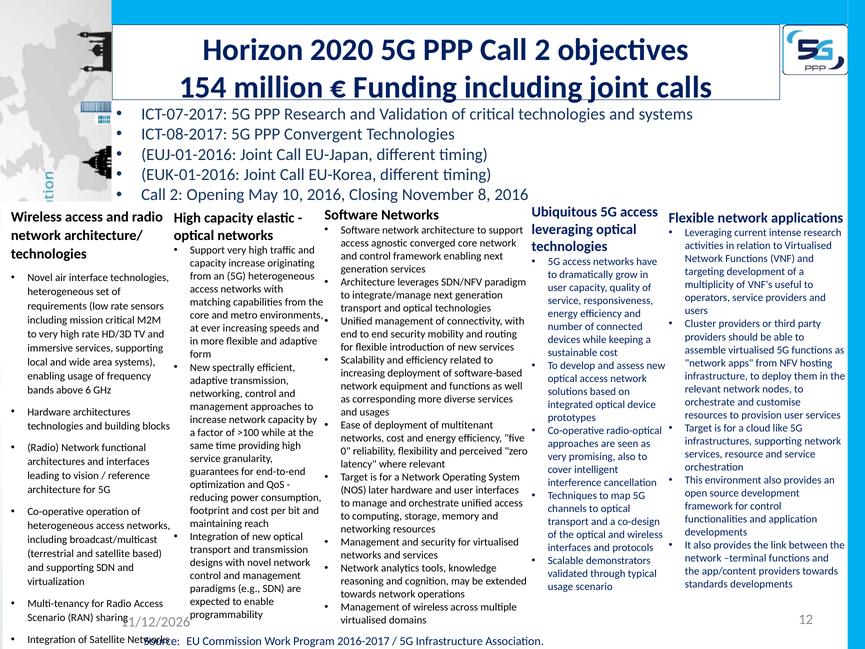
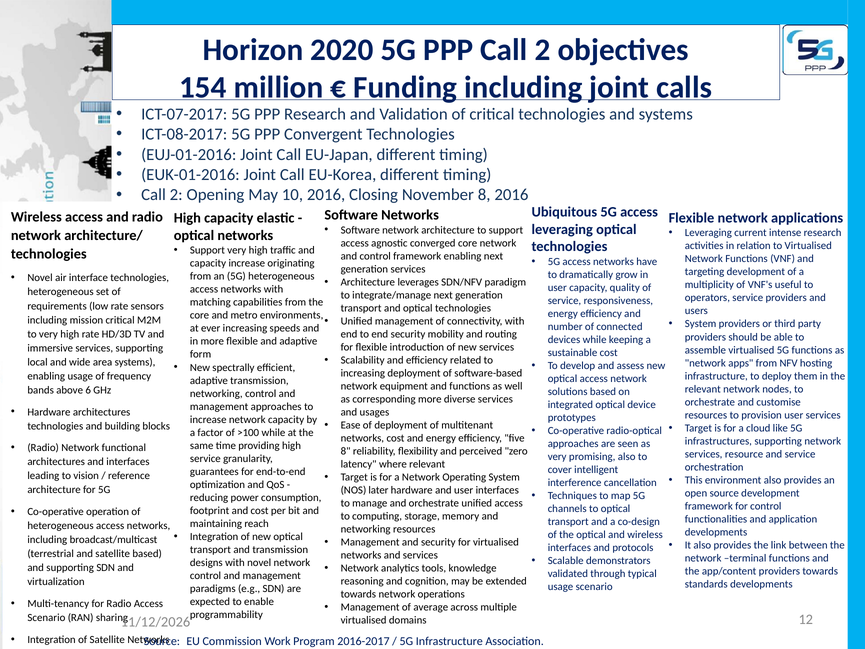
Cluster: Cluster -> System (701, 324)
0: 0 -> 8 (346, 451)
of wireless: wireless -> average (431, 607)
